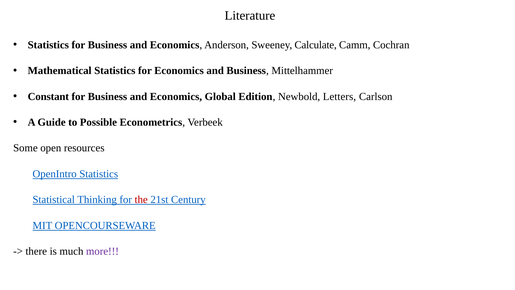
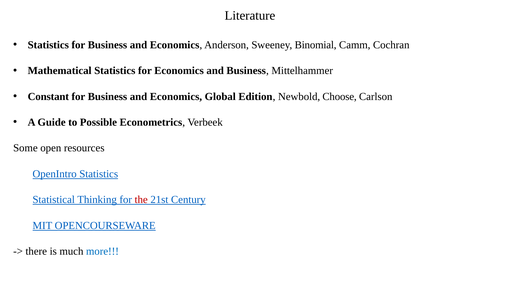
Calculate: Calculate -> Binomial (316, 45)
Letters: Letters -> Choose (340, 96)
more colour: purple -> blue (102, 251)
